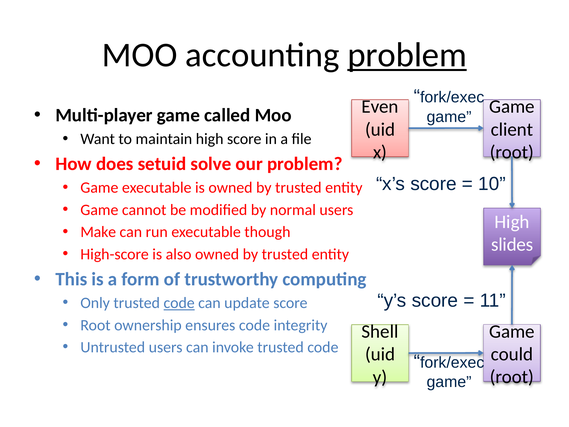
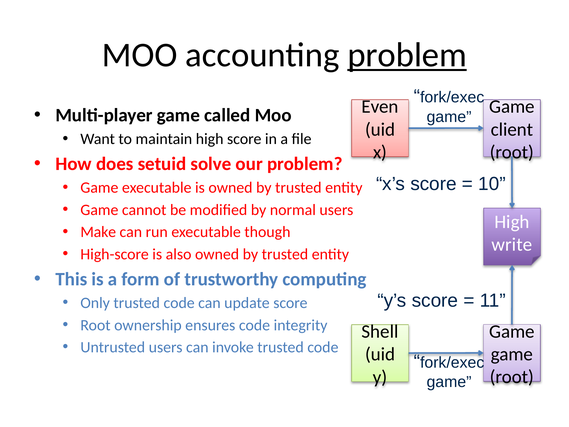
slides: slides -> write (512, 244)
code underline: present -> none (179, 303)
could: could -> game (512, 354)
